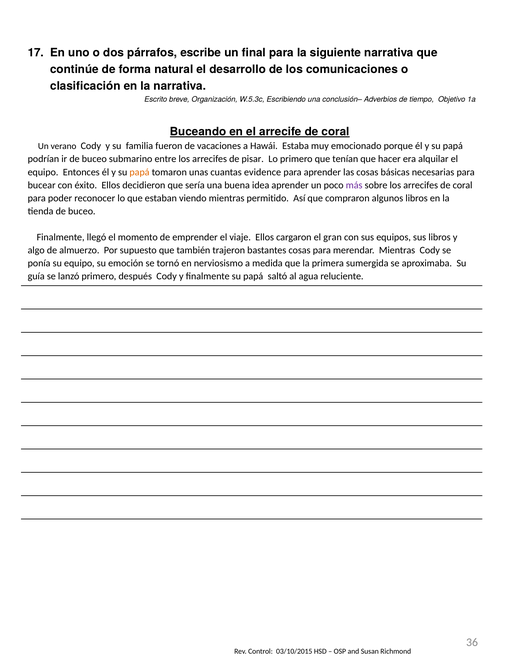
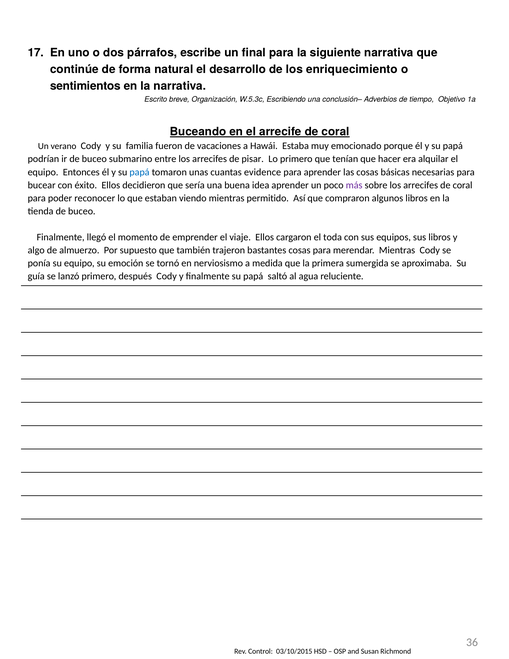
comunicaciones: comunicaciones -> enriquecimiento (352, 69)
clasificación: clasificación -> sentimientos (85, 86)
papá colour: orange -> blue (140, 172)
gran: gran -> toda (333, 237)
